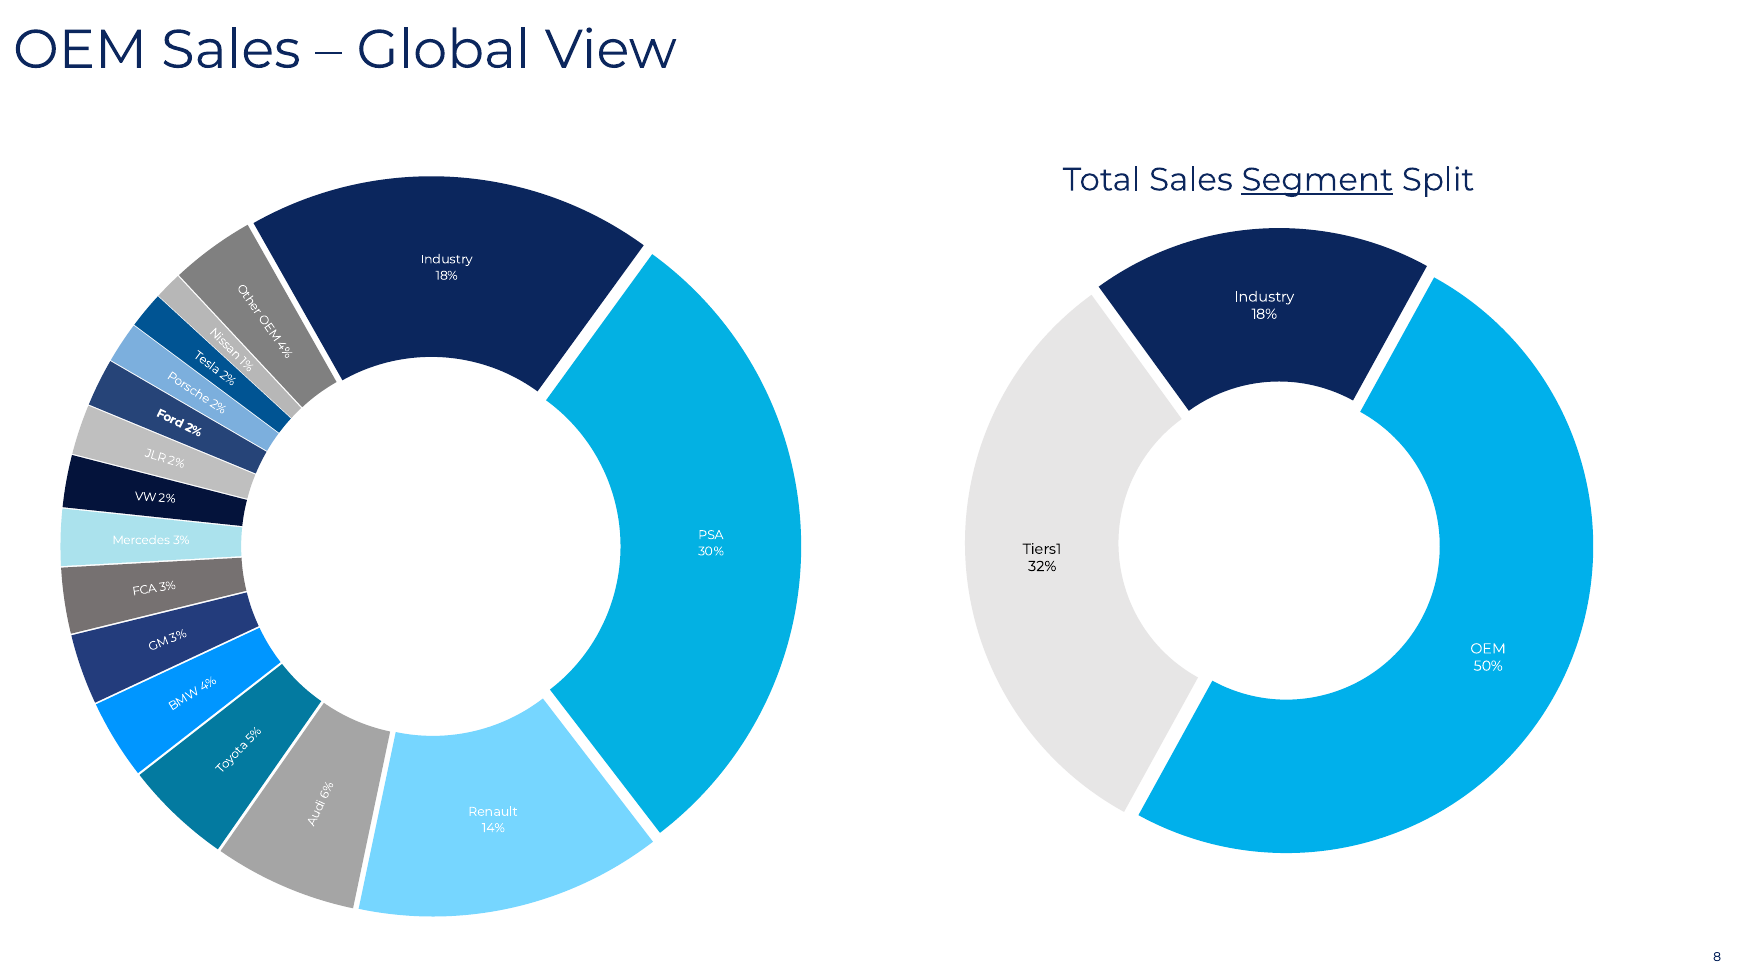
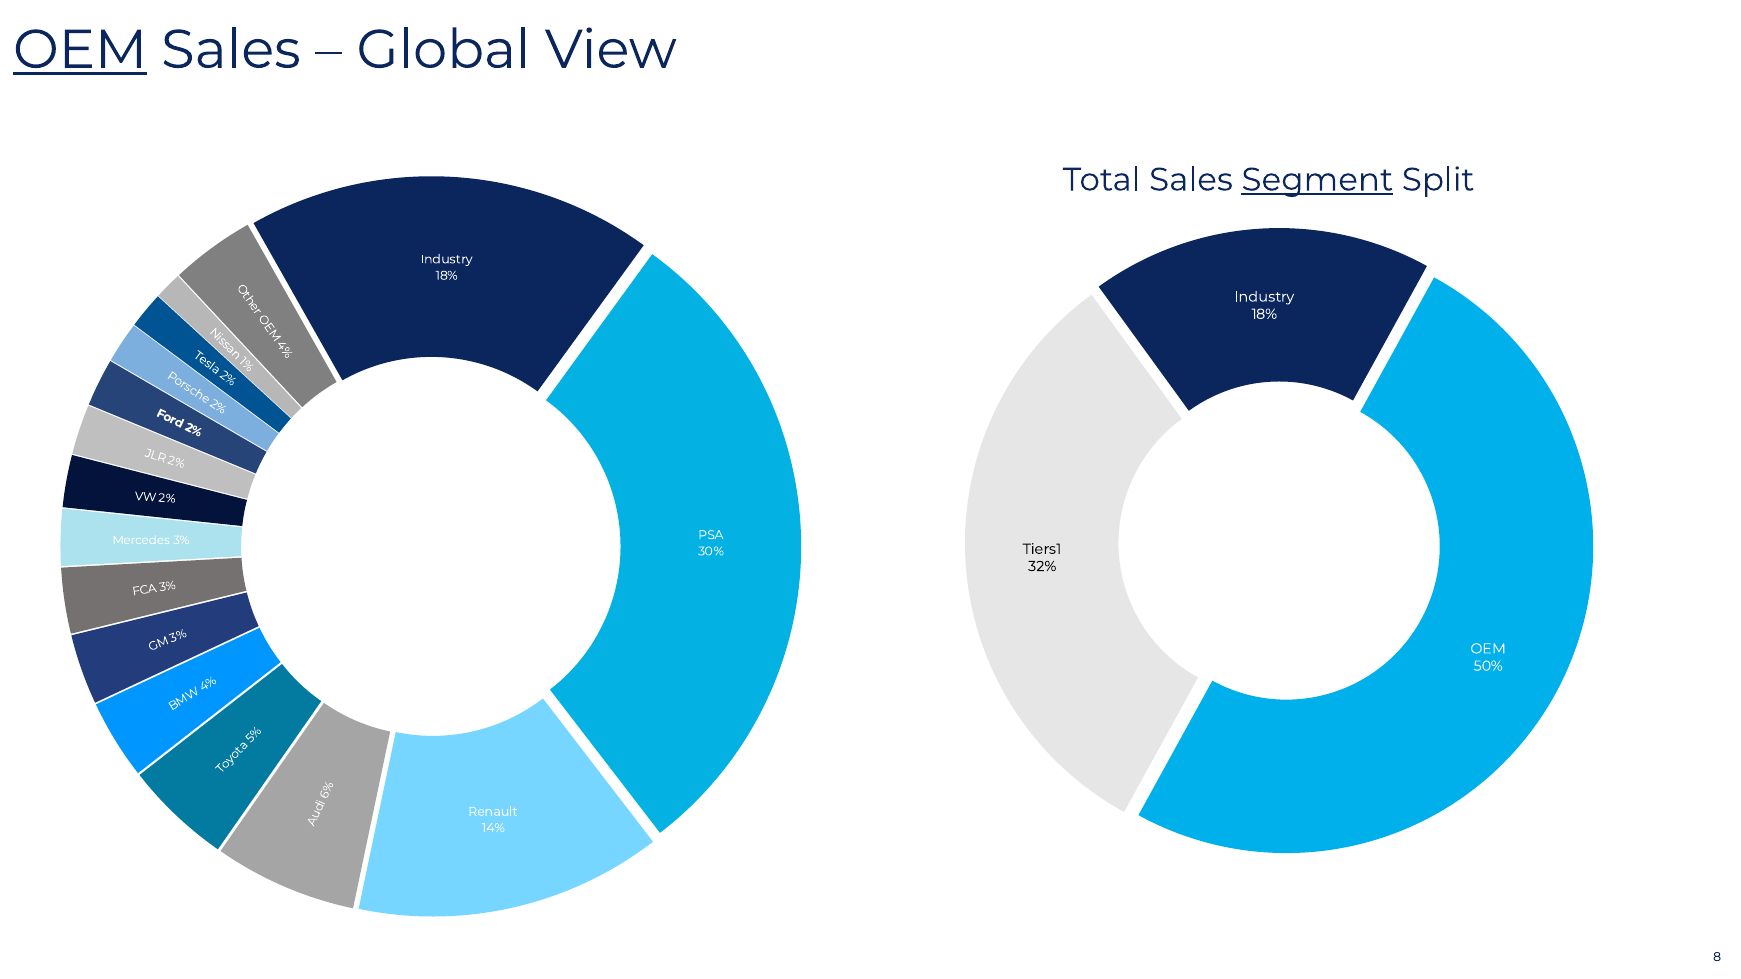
OEM underline: none -> present (80, 50)
